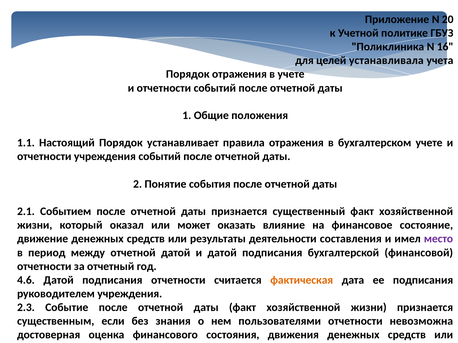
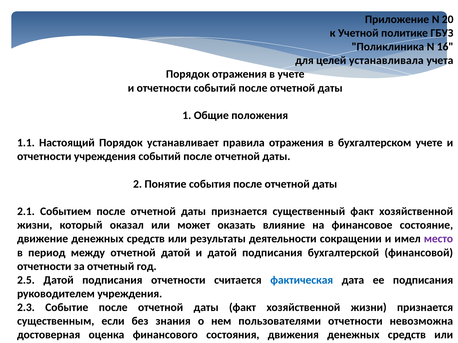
составления: составления -> сокращении (351, 239)
4.6: 4.6 -> 2.5 (26, 280)
фактическая colour: orange -> blue (302, 280)
